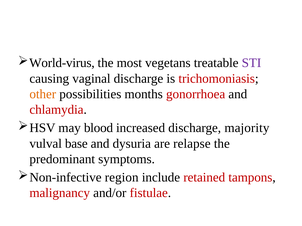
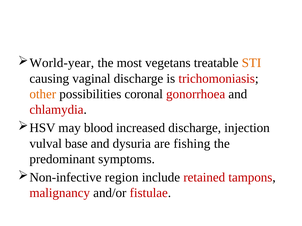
World-virus: World-virus -> World-year (62, 63)
STI colour: purple -> orange (251, 63)
months: months -> coronal (144, 94)
majority: majority -> injection (247, 128)
relapse: relapse -> fishing (192, 144)
